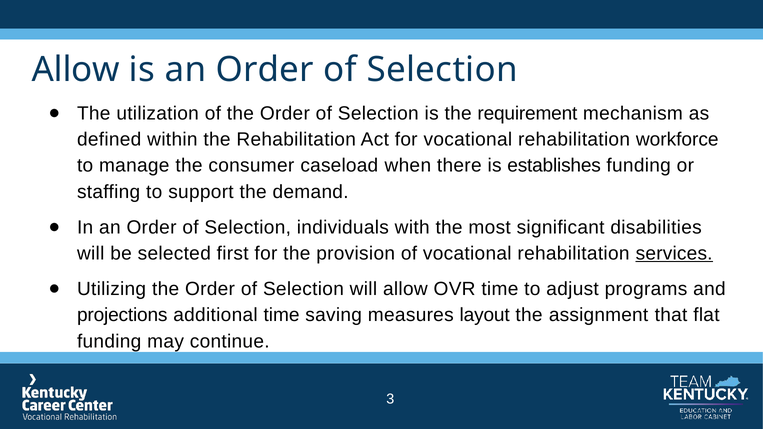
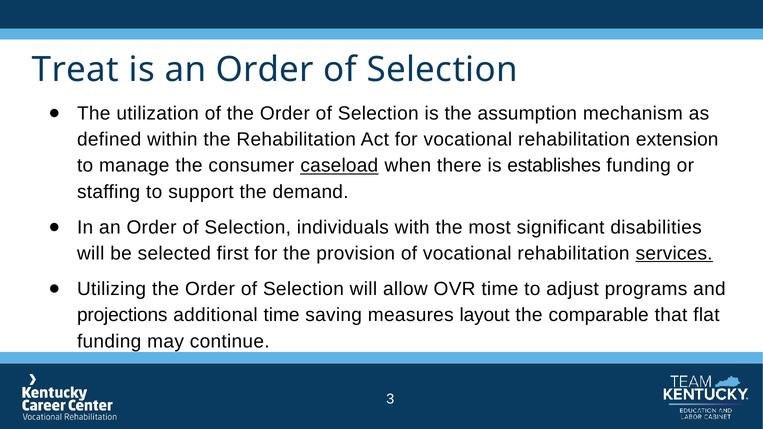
Allow: Allow -> Treat (75, 70)
requirement: requirement -> assumption (527, 114)
workforce: workforce -> extension (677, 140)
caseload underline: none -> present (339, 166)
assignment: assignment -> comparable (599, 315)
